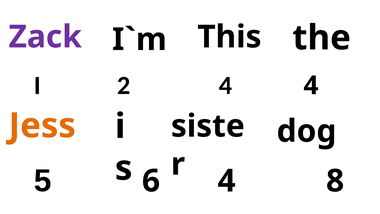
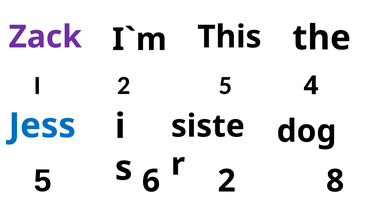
2 4: 4 -> 5 (225, 85)
Jess colour: orange -> blue (42, 126)
6 4: 4 -> 2 (227, 181)
